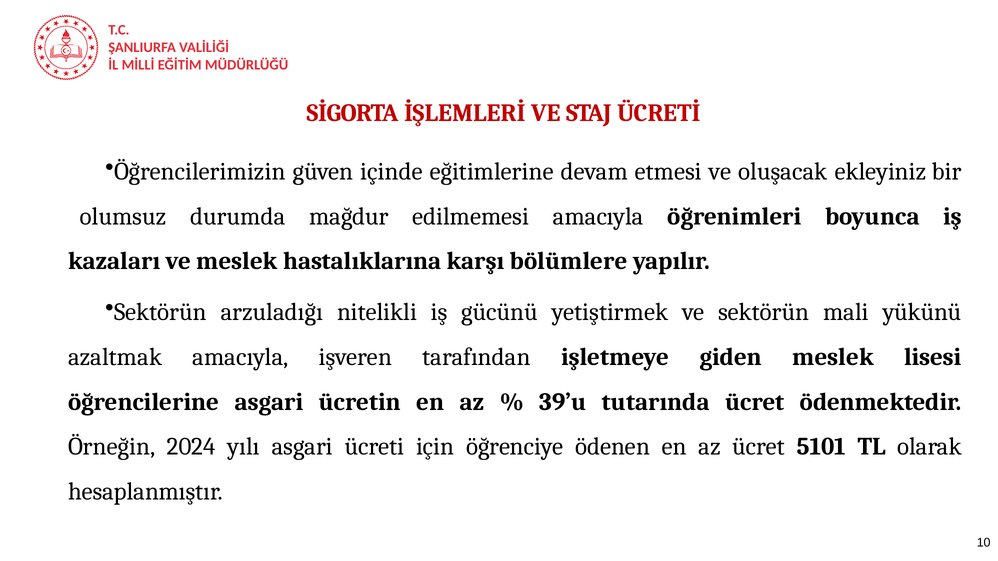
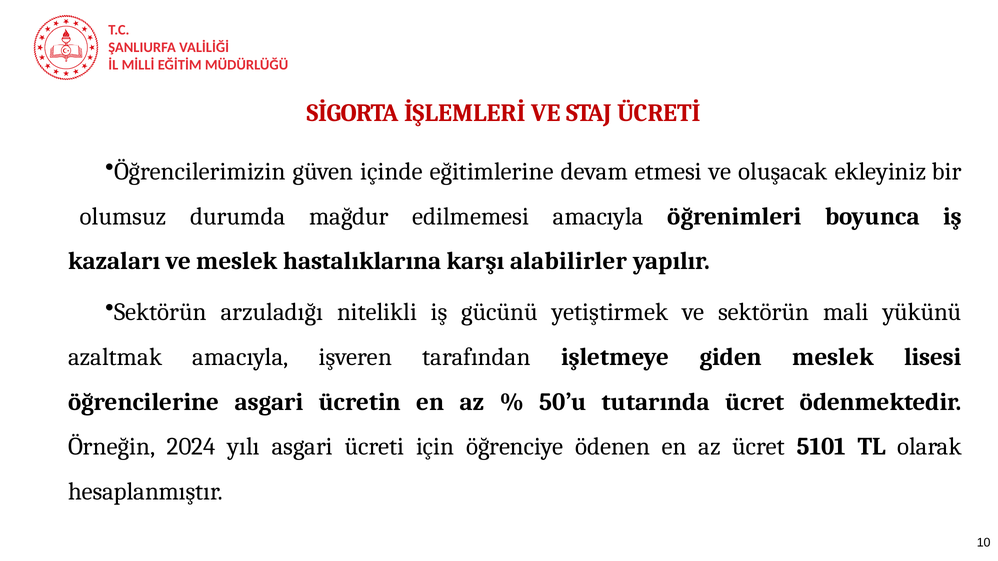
bölümlere: bölümlere -> alabilirler (569, 261)
39’u: 39’u -> 50’u (563, 402)
